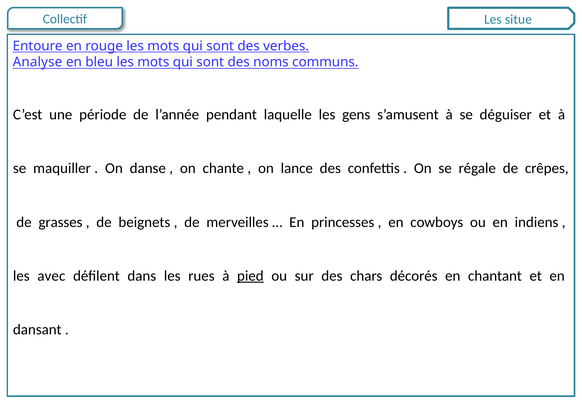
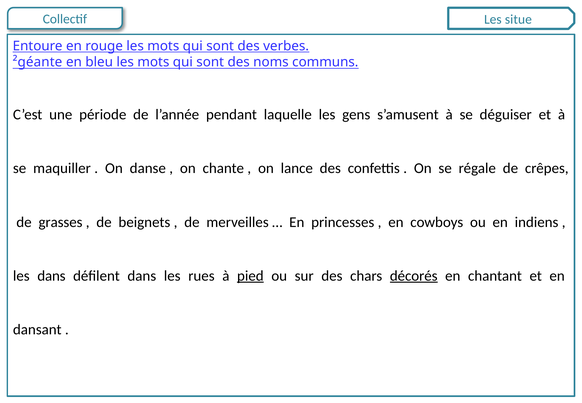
Analyse: Analyse -> ²géante (38, 62)
les avec: avec -> dans (51, 276)
décorés underline: none -> present (414, 276)
